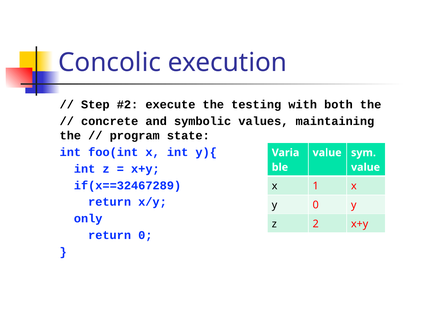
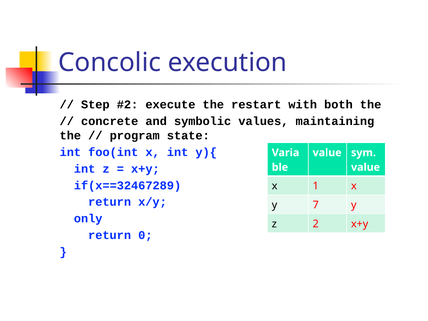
testing: testing -> restart (256, 105)
y 0: 0 -> 7 (316, 205)
